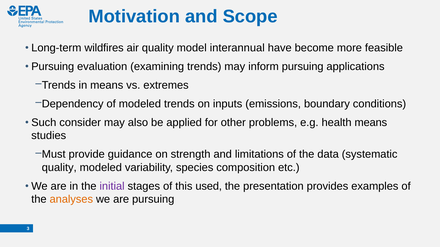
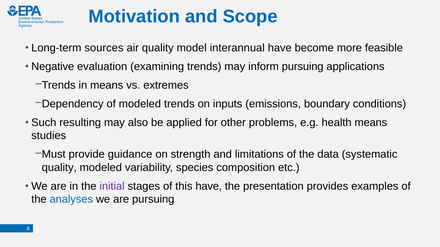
wildfires: wildfires -> sources (104, 48)
Pursuing: Pursuing -> Negative (53, 67)
consider: consider -> resulting (80, 123)
this used: used -> have (209, 186)
analyses colour: orange -> blue (71, 200)
